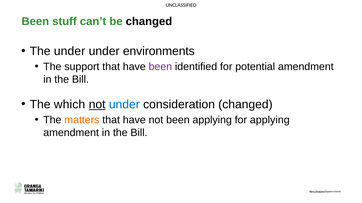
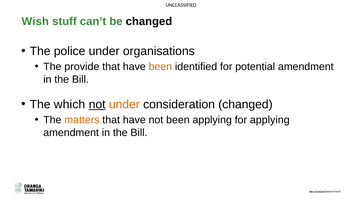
Been: Been -> Wish (35, 22)
The under: under -> police (70, 51)
environments: environments -> organisations (159, 51)
support: support -> provide (82, 67)
been colour: purple -> orange (160, 67)
under colour: blue -> orange (124, 105)
